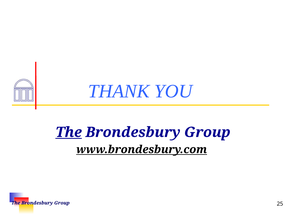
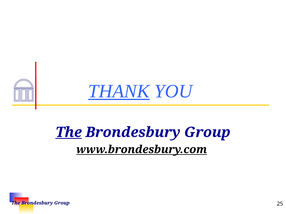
THANK underline: none -> present (119, 91)
